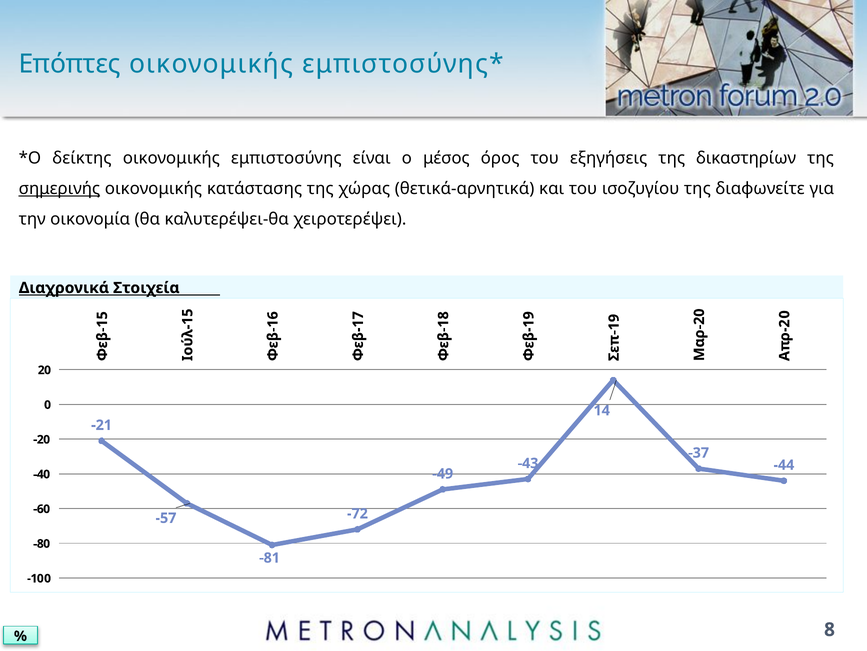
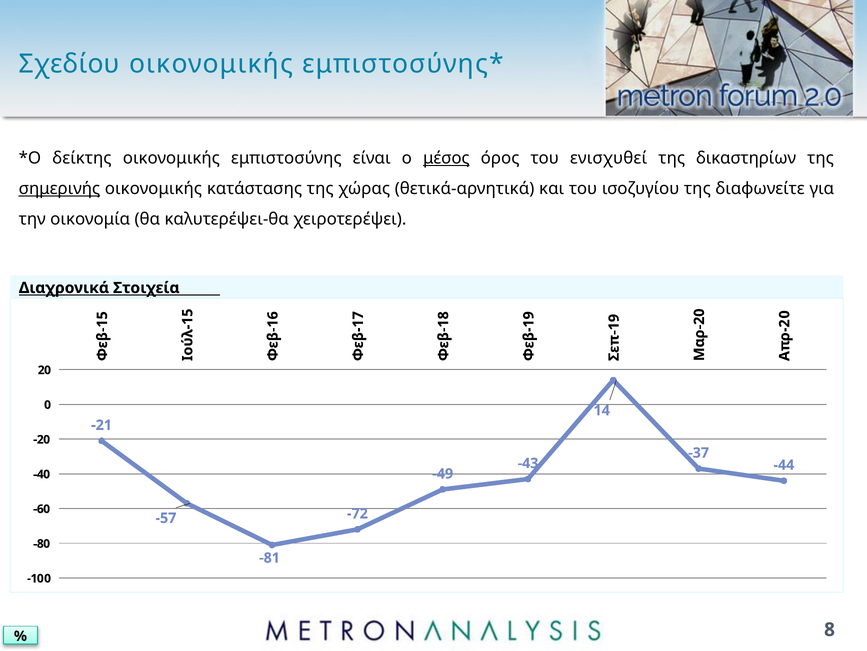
Επόπτες: Επόπτες -> Σχεδίου (69, 64)
μέσος underline: none -> present (446, 158)
εξηγήσεις: εξηγήσεις -> ενισχυθεί (609, 158)
